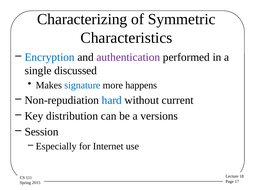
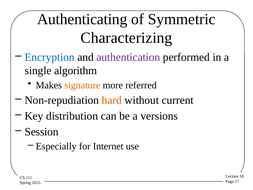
Characterizing: Characterizing -> Authenticating (82, 19)
Characteristics: Characteristics -> Characterizing (126, 38)
discussed: discussed -> algorithm (76, 71)
signature colour: blue -> orange (82, 85)
happens: happens -> referred (141, 85)
hard colour: blue -> orange (112, 100)
